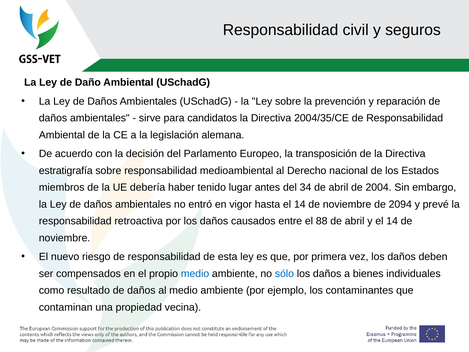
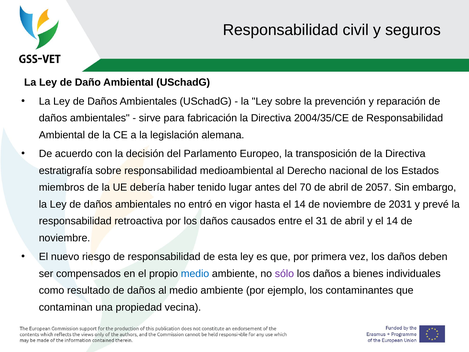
candidatos: candidatos -> fabricación (212, 118)
34: 34 -> 70 (306, 187)
2004: 2004 -> 2057 (379, 187)
2094: 2094 -> 2031 (400, 204)
88: 88 -> 31 (322, 221)
sólo colour: blue -> purple (284, 273)
